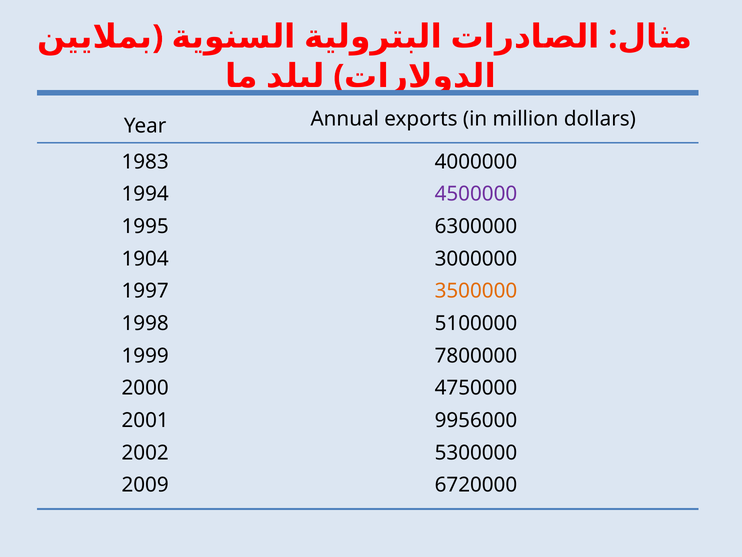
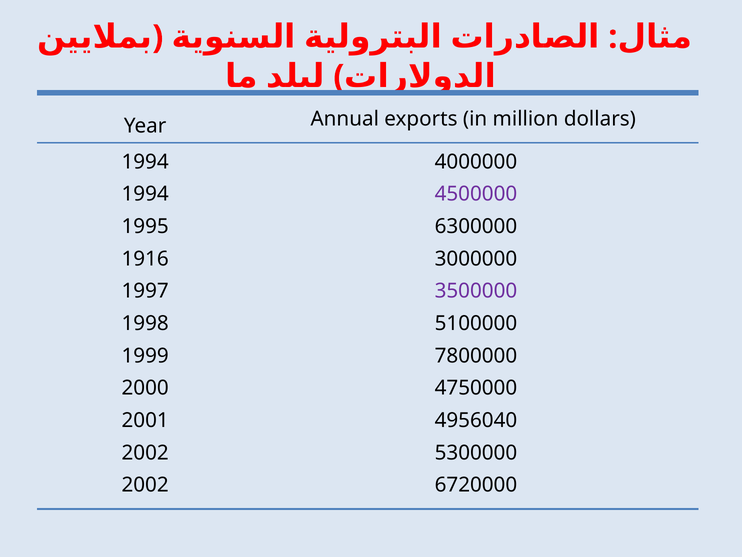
1983: 1983 -> 1994 (145, 162)
1904: 1904 -> 1916 (145, 259)
3500000 colour: orange -> purple (476, 291)
9956000: 9956000 -> 4956040 (476, 420)
2009: 2009 -> 2002 (145, 485)
